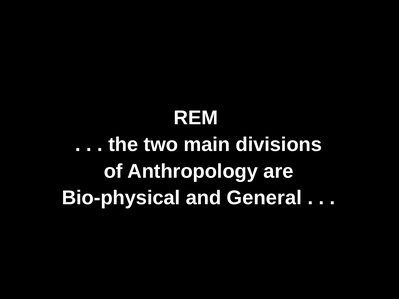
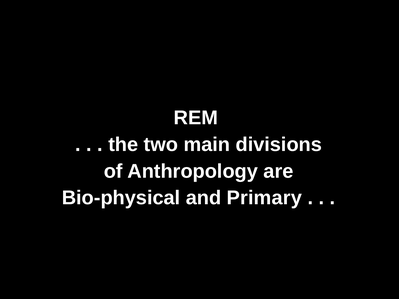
General: General -> Primary (264, 198)
